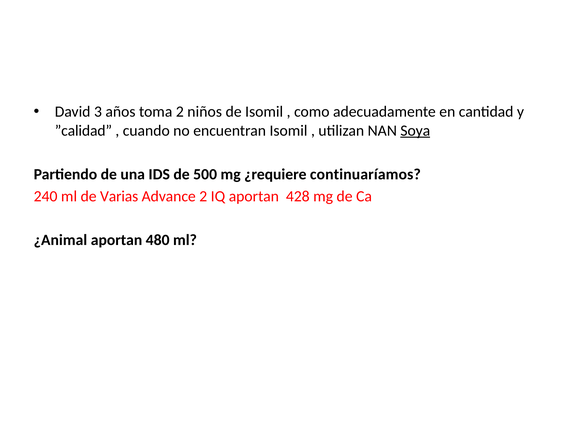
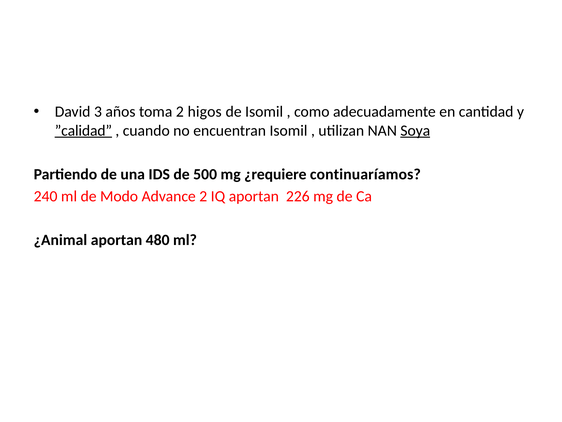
niños: niños -> higos (205, 112)
”calidad underline: none -> present (83, 130)
Varias: Varias -> Modo (119, 196)
428: 428 -> 226 (298, 196)
